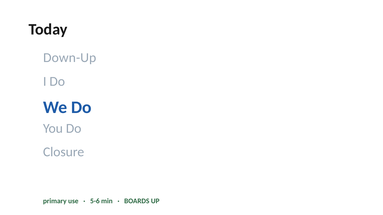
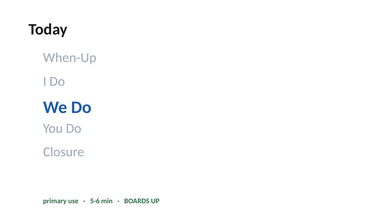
Down-Up: Down-Up -> When-Up (70, 58)
